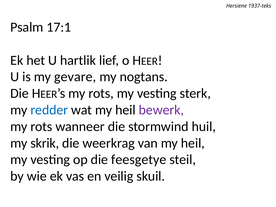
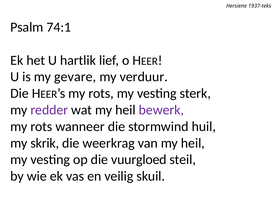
17:1: 17:1 -> 74:1 (59, 27)
nogtans: nogtans -> verduur (144, 77)
redder colour: blue -> purple (49, 110)
feesgetye: feesgetye -> vuurgloed (139, 160)
